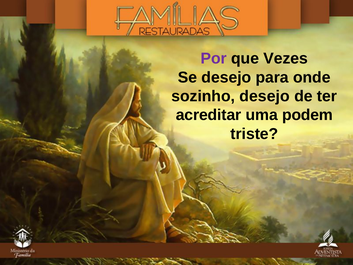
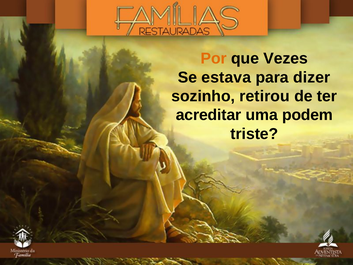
Por colour: purple -> orange (214, 58)
Se desejo: desejo -> estava (226, 77)
onde: onde -> dizer (312, 77)
sozinho desejo: desejo -> retirou (265, 96)
